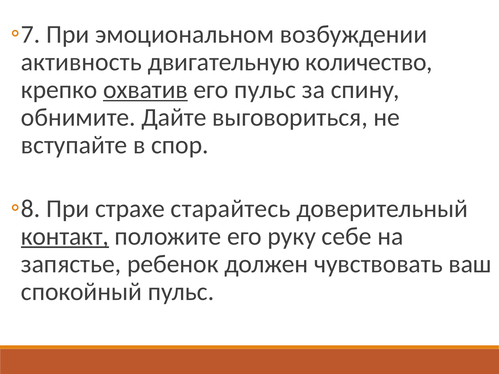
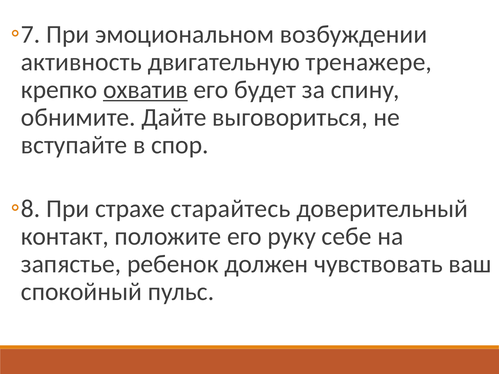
количество: количество -> тренажере (369, 62)
его пульс: пульс -> будет (265, 90)
контакт underline: present -> none (65, 236)
